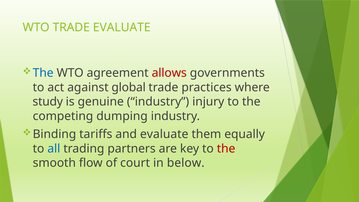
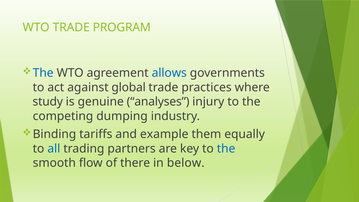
TRADE EVALUATE: EVALUATE -> PROGRAM (122, 27)
allows colour: red -> blue (169, 73)
genuine industry: industry -> analyses (158, 102)
and evaluate: evaluate -> example (164, 134)
the colour: red -> blue (226, 149)
court: court -> there (135, 163)
